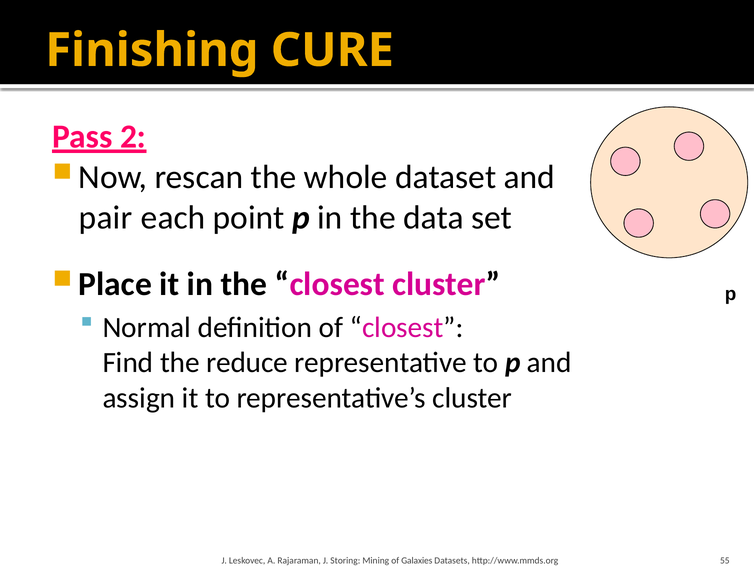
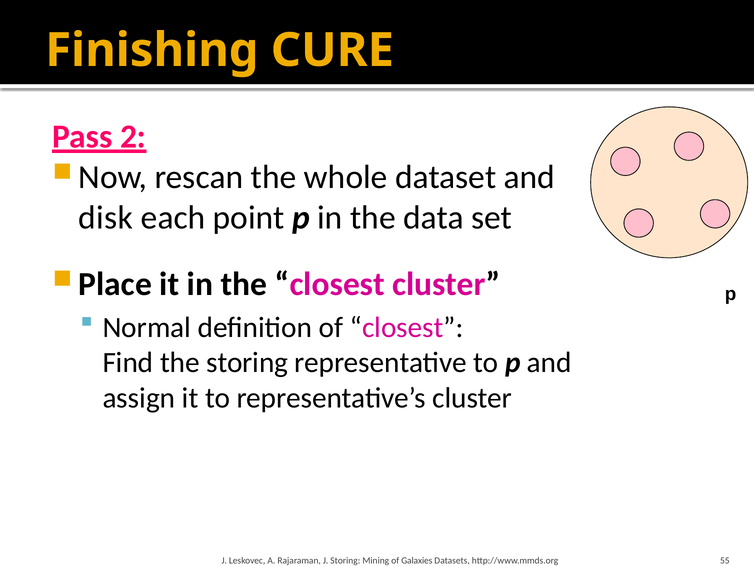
pair: pair -> disk (106, 217)
the reduce: reduce -> storing (247, 362)
